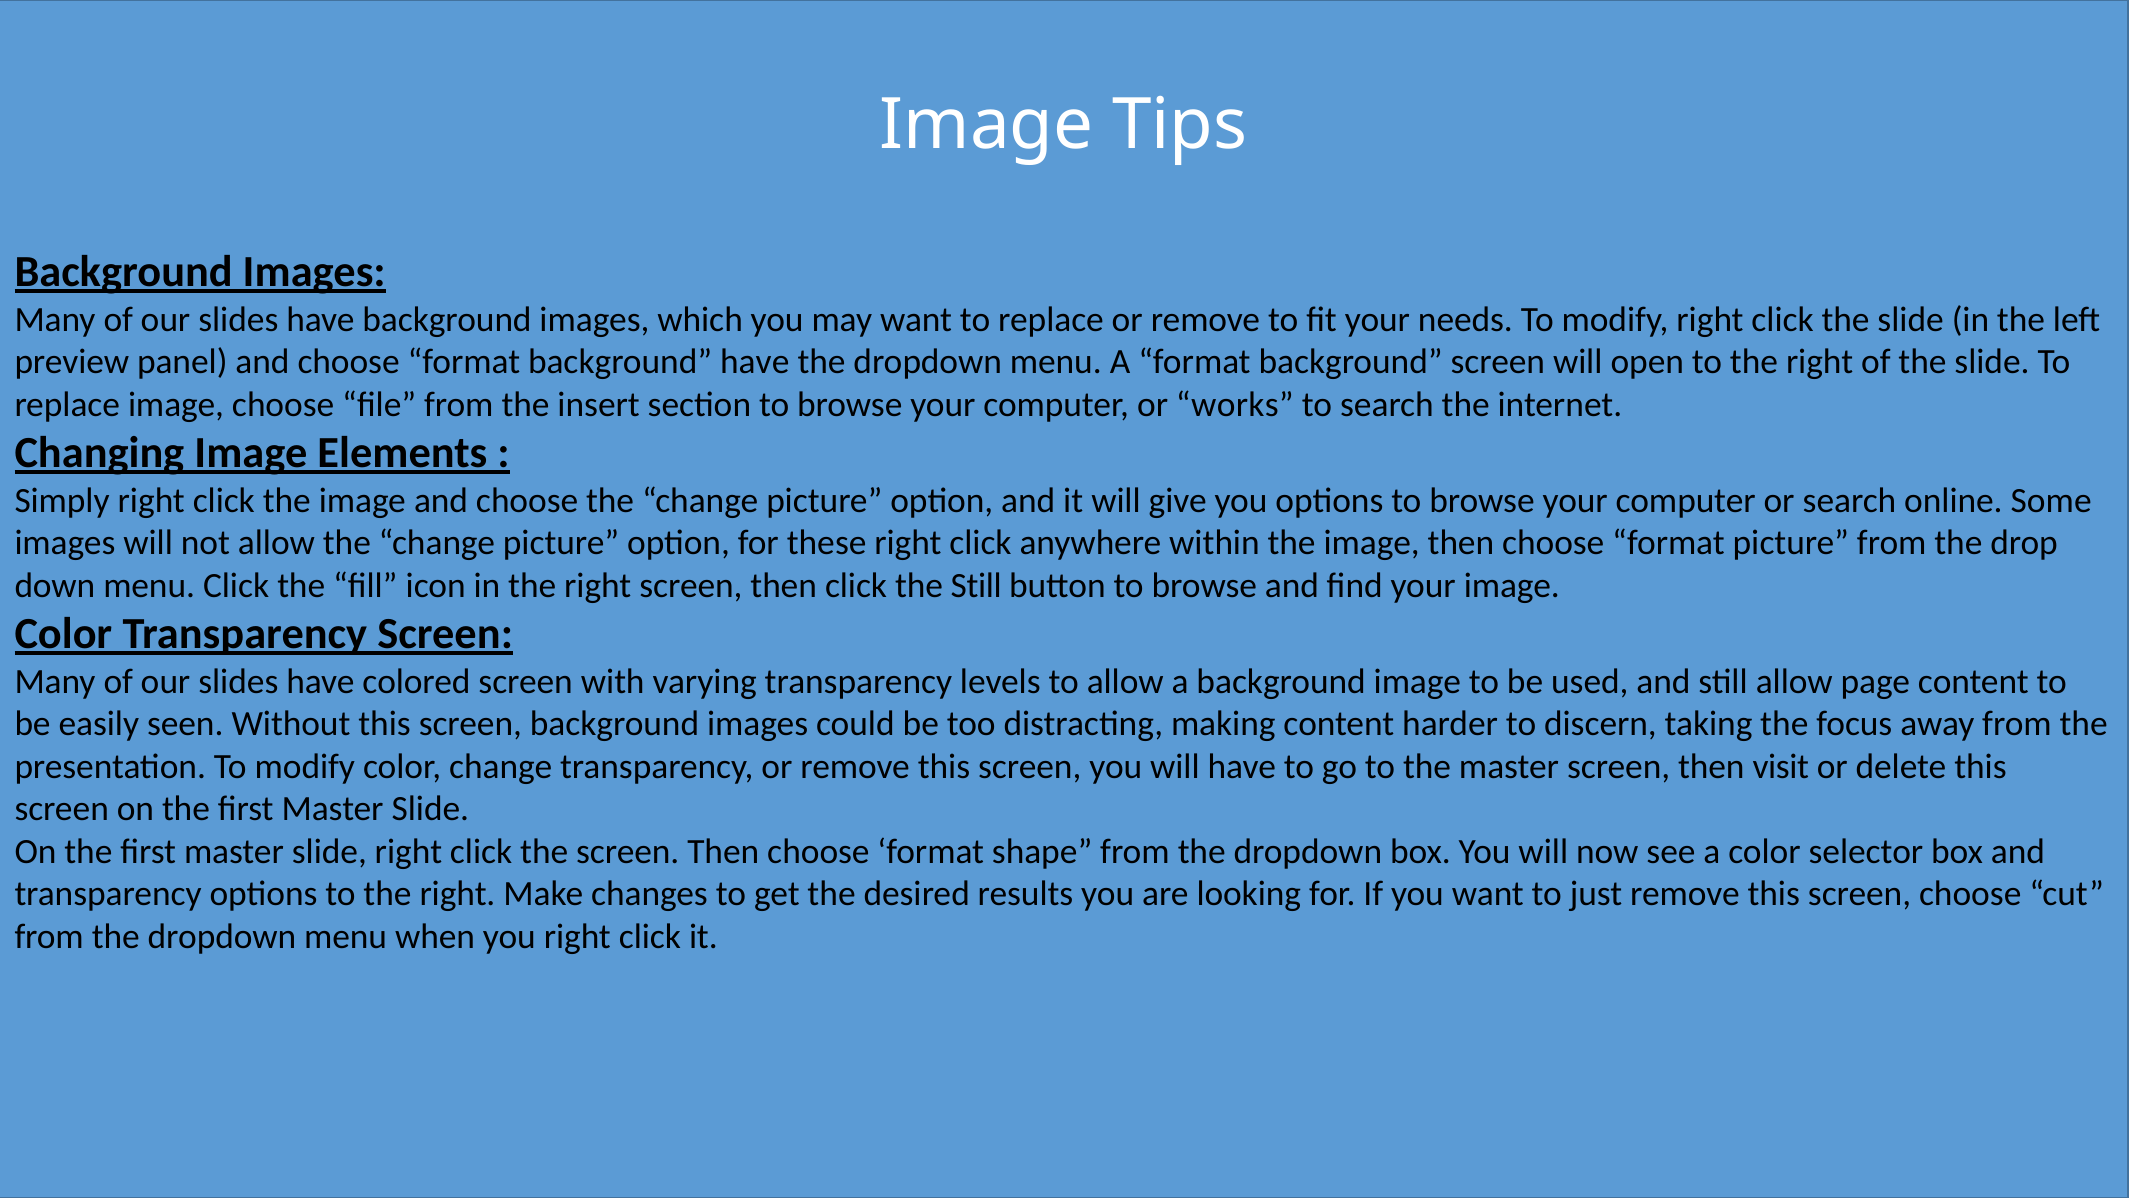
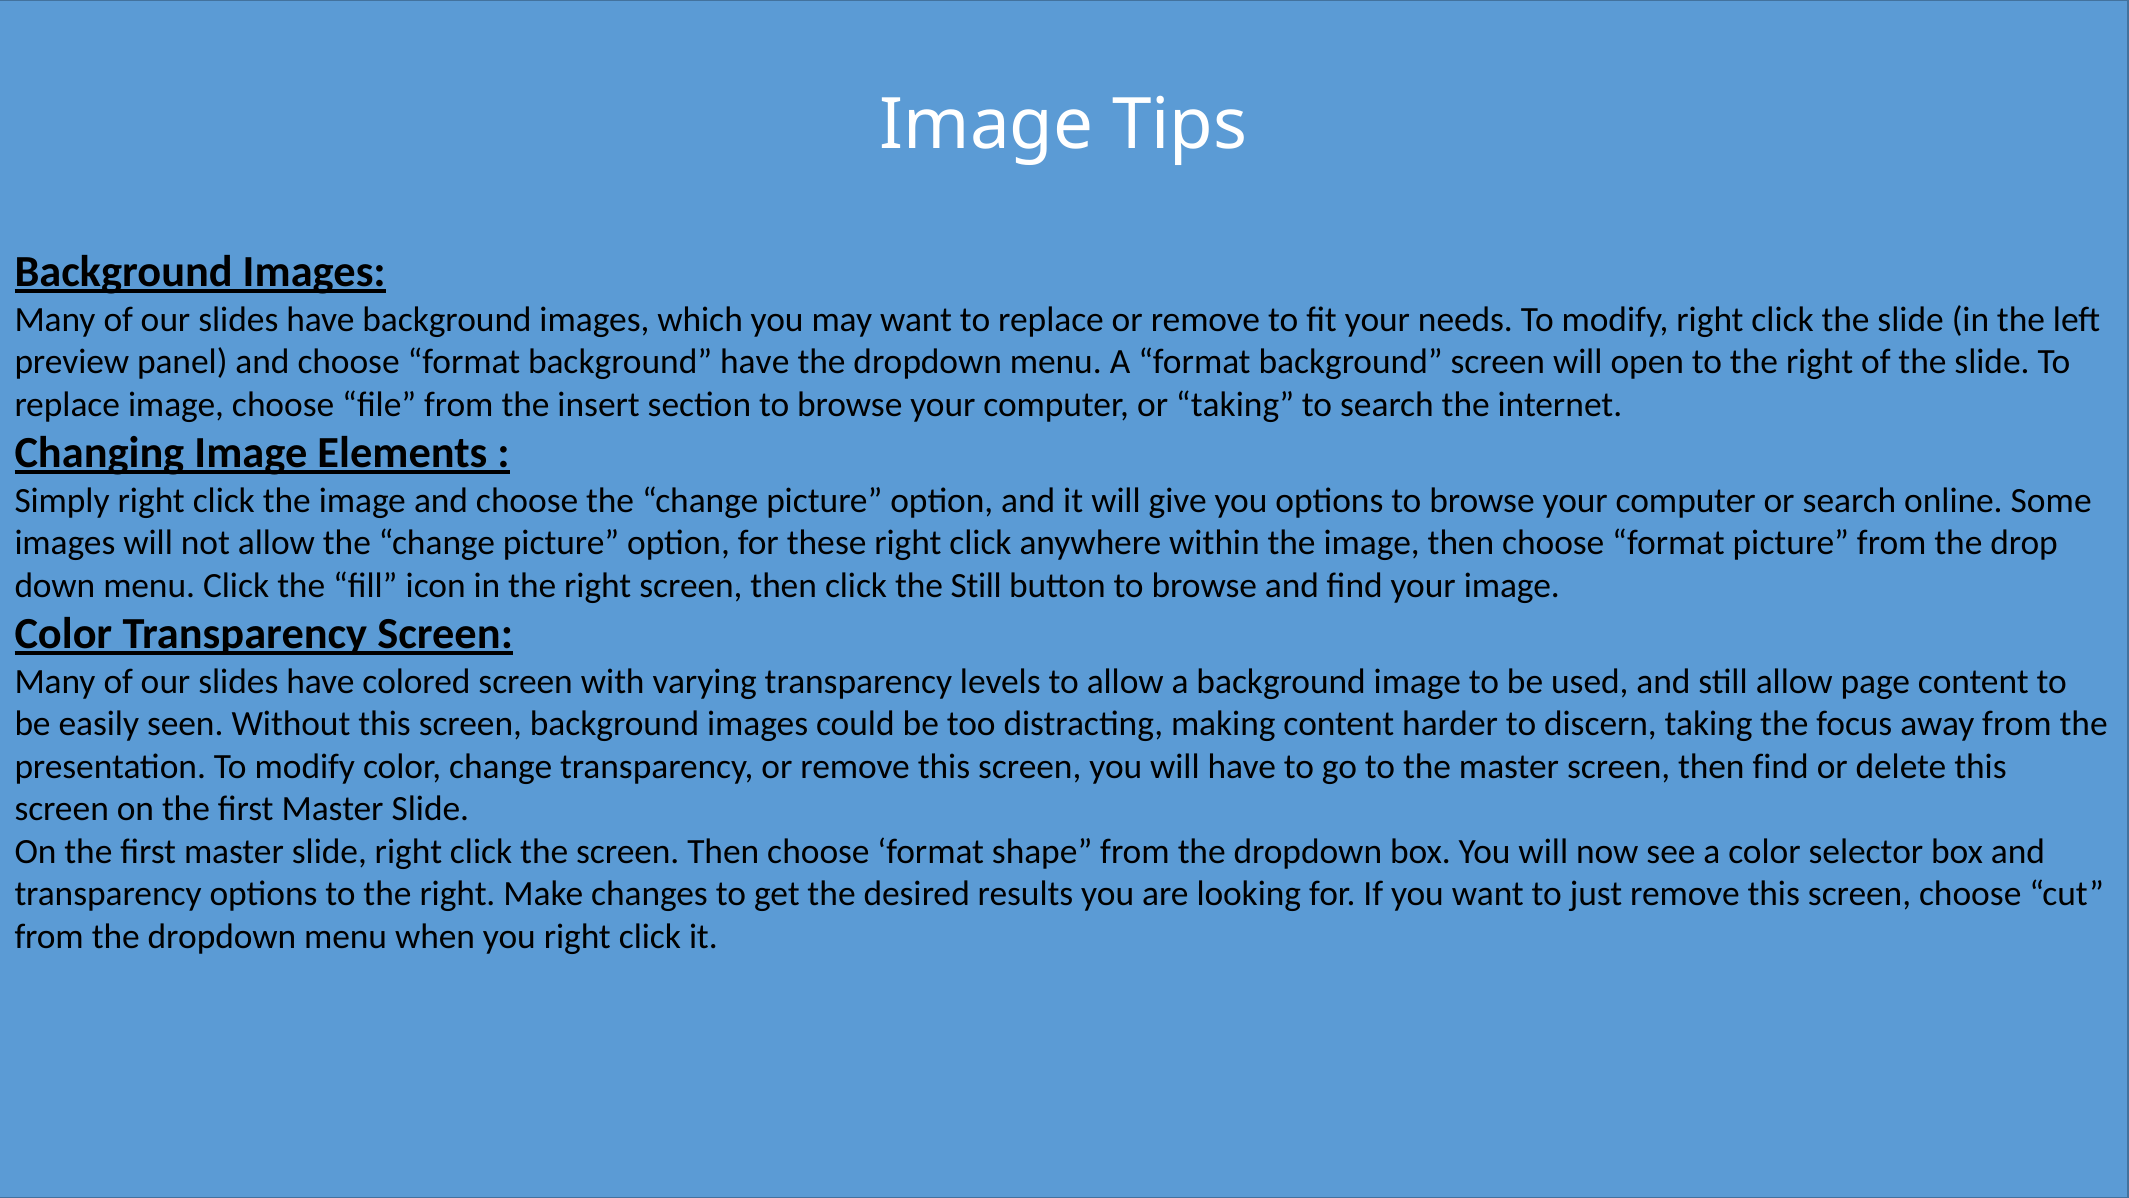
or works: works -> taking (1235, 404)
then visit: visit -> find (1781, 766)
